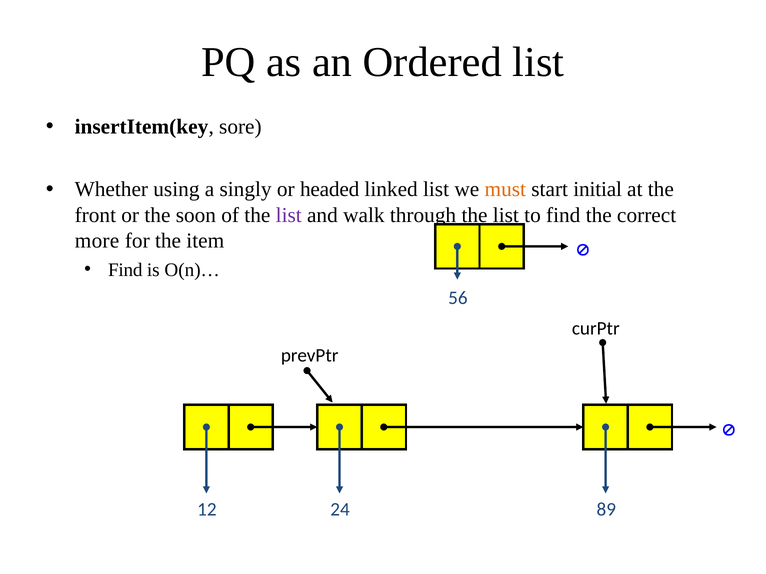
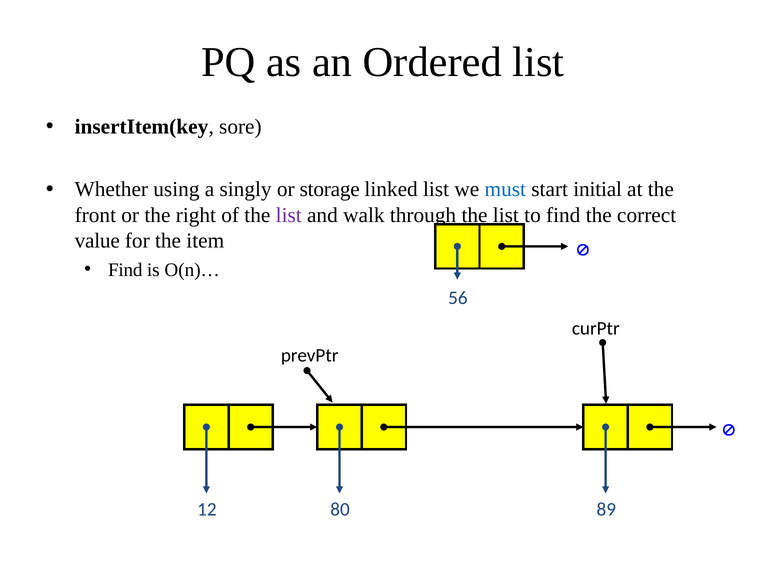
headed: headed -> storage (330, 190)
must colour: orange -> blue (505, 190)
soon: soon -> right (196, 215)
more: more -> value (97, 241)
24: 24 -> 80 (340, 510)
